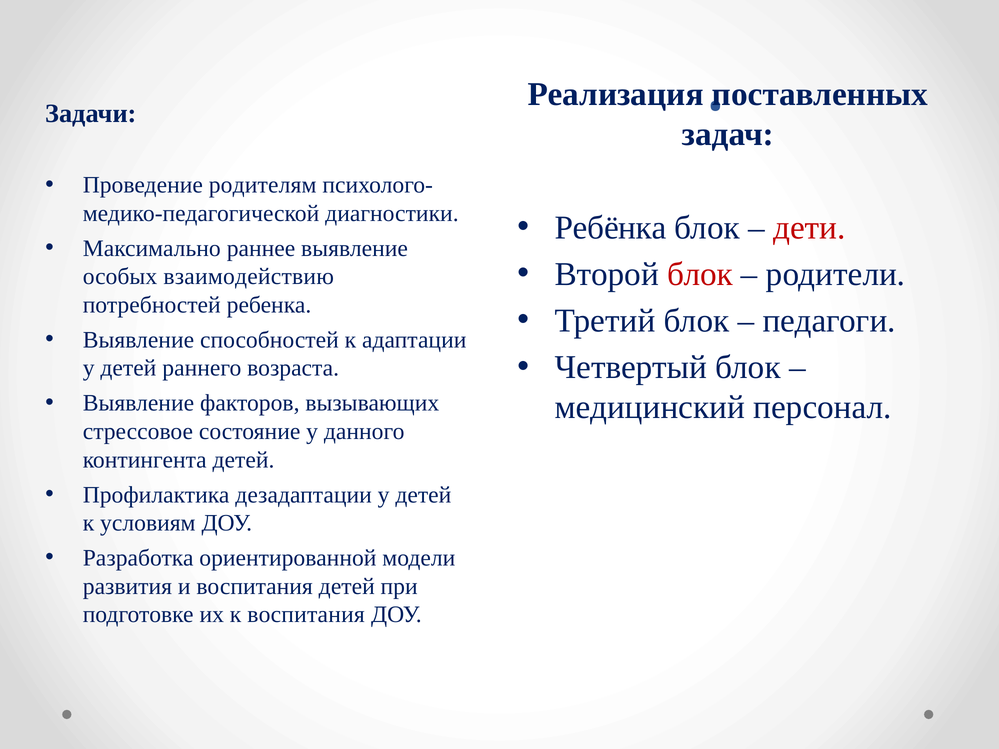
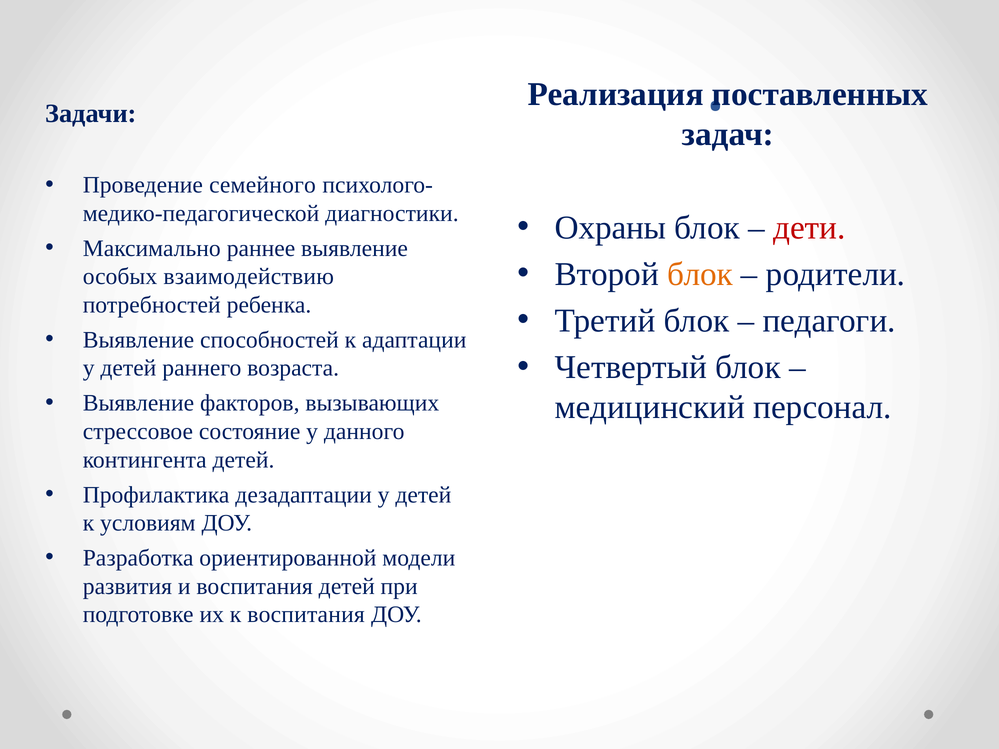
родителям: родителям -> семейного (263, 185)
Ребёнка: Ребёнка -> Охраны (611, 228)
блок colour: red -> orange (700, 274)
